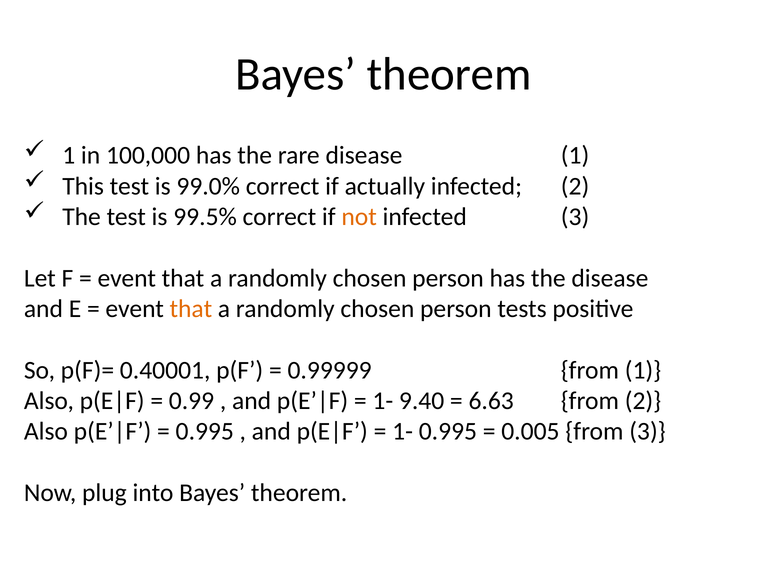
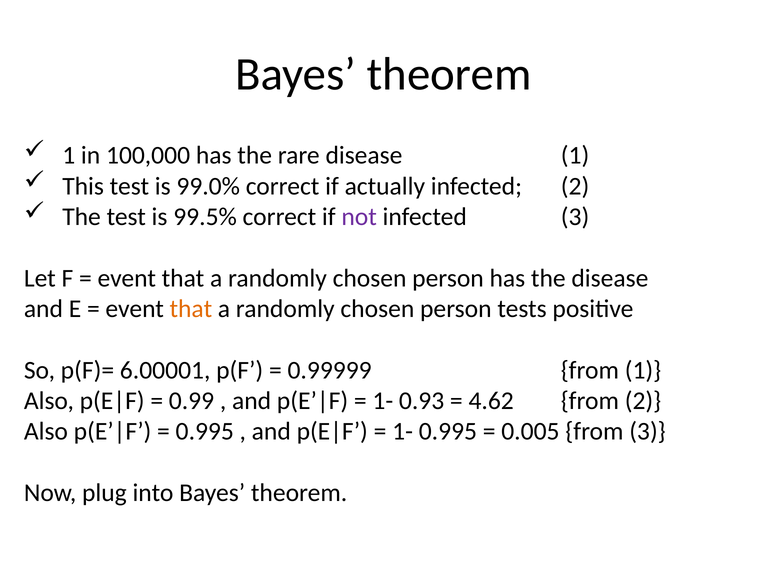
not colour: orange -> purple (359, 217)
0.40001: 0.40001 -> 6.00001 (165, 370)
9.40: 9.40 -> 0.93 (422, 401)
6.63: 6.63 -> 4.62 (491, 401)
